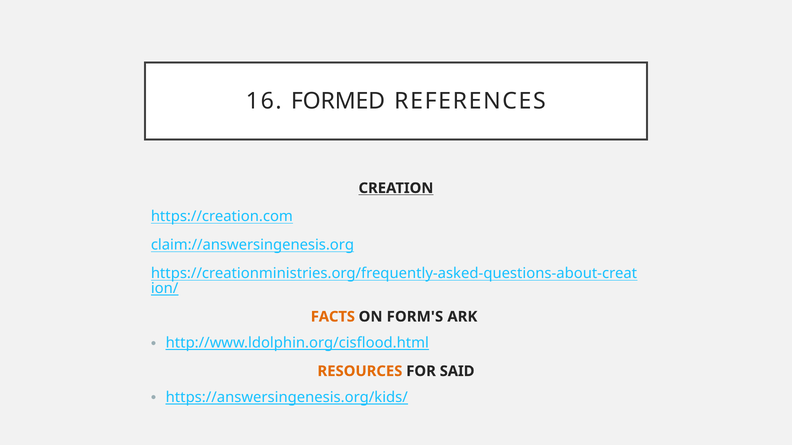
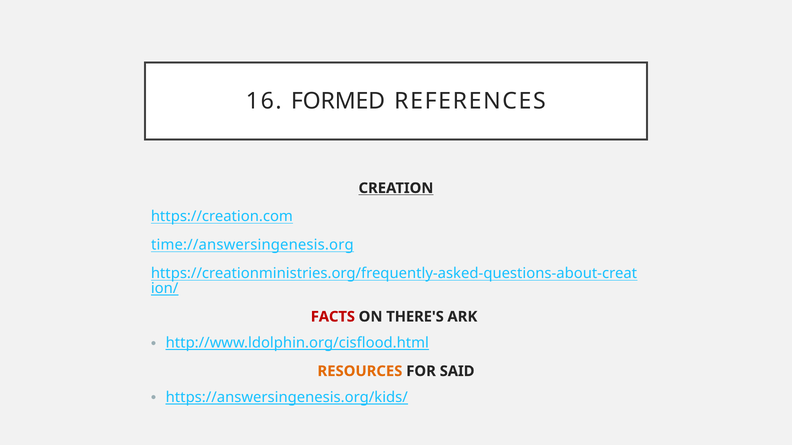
claim://answersingenesis.org: claim://answersingenesis.org -> time://answersingenesis.org (252, 245)
FACTS colour: orange -> red (333, 317)
FORM'S: FORM'S -> THERE'S (415, 317)
